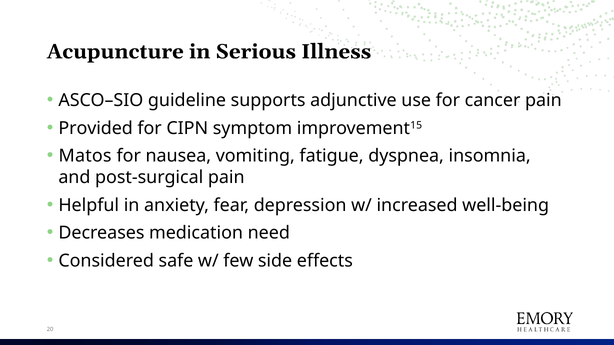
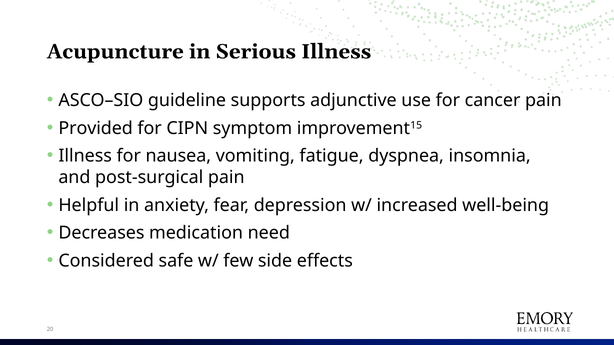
Matos: Matos -> Illness (85, 156)
